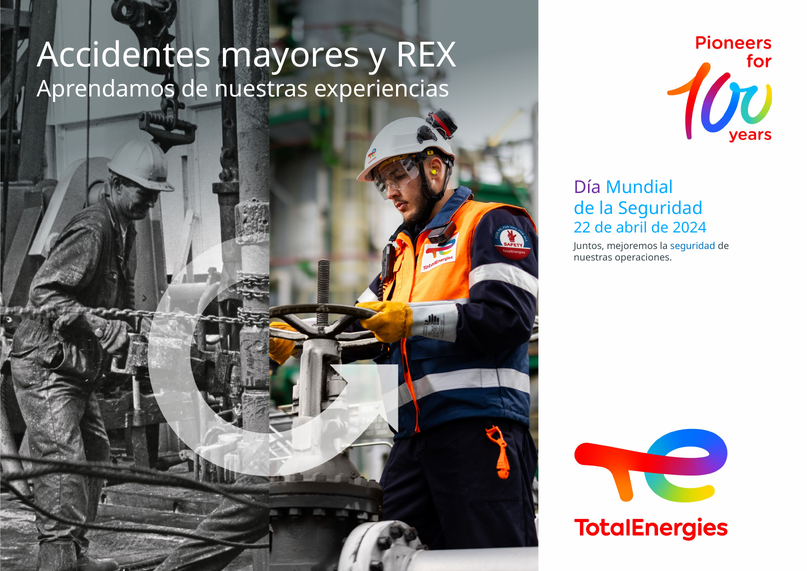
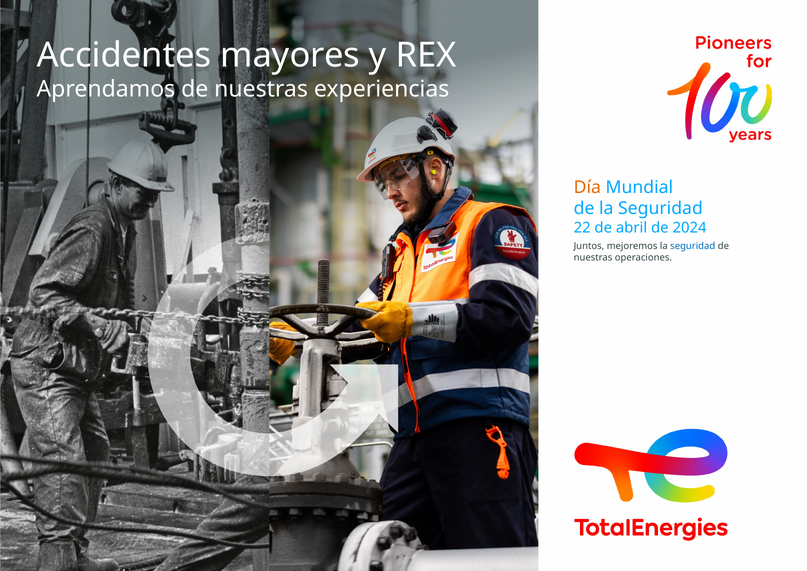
Día colour: purple -> orange (587, 187)
